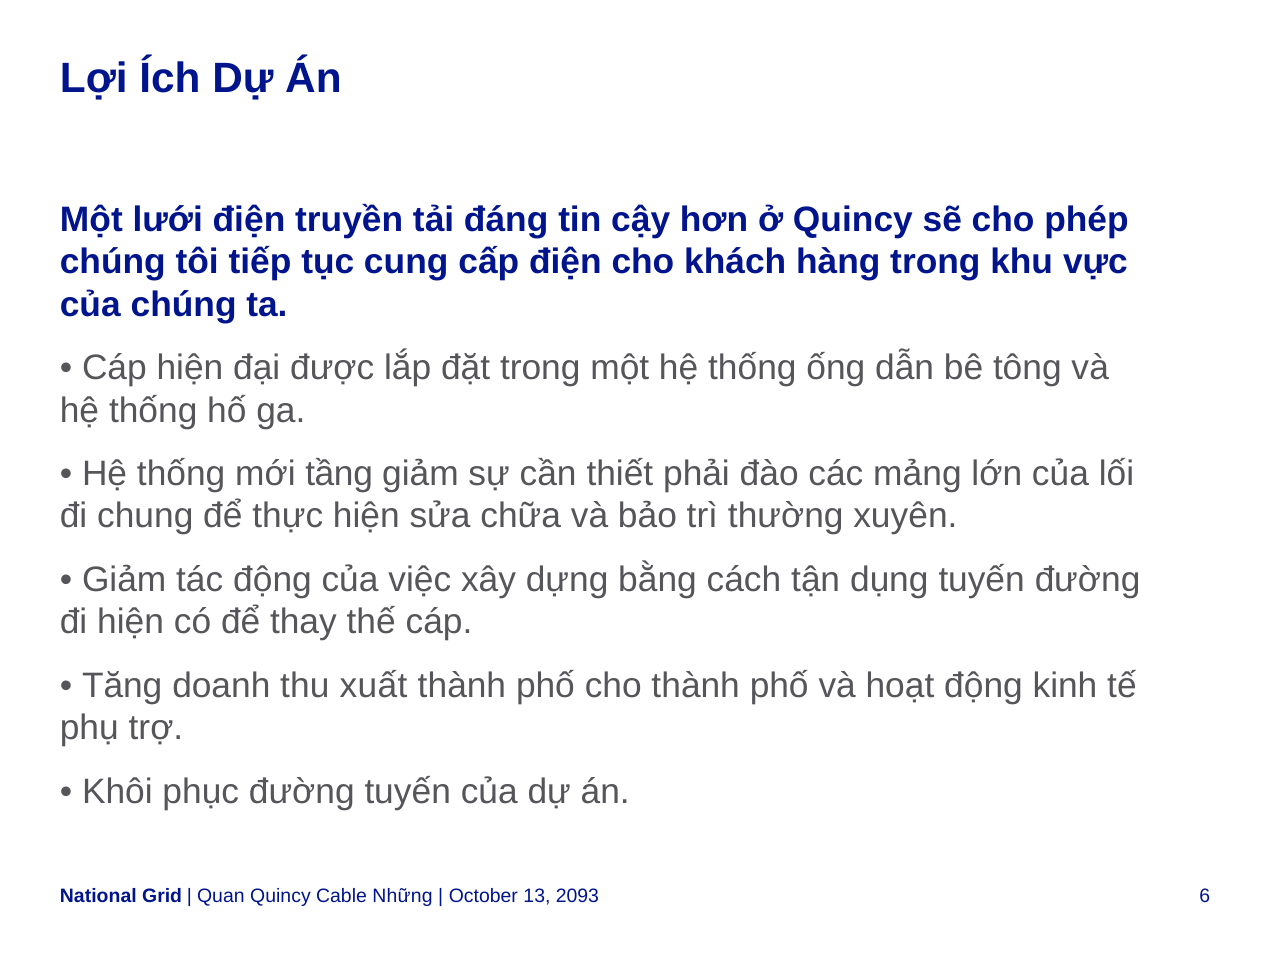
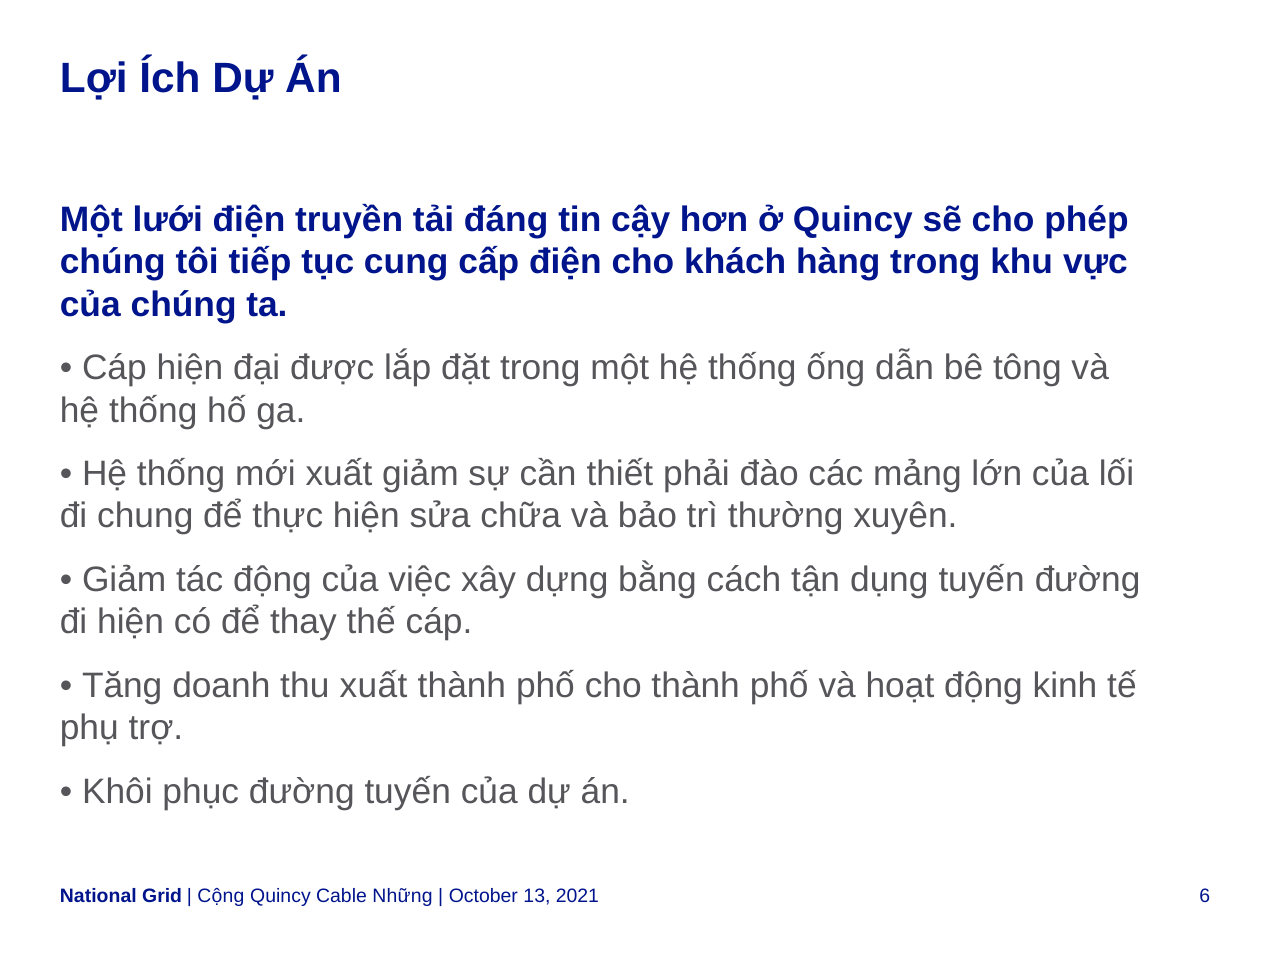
mới tầng: tầng -> xuất (339, 474)
Quan: Quan -> Cộng (221, 896)
2093: 2093 -> 2021 (577, 896)
